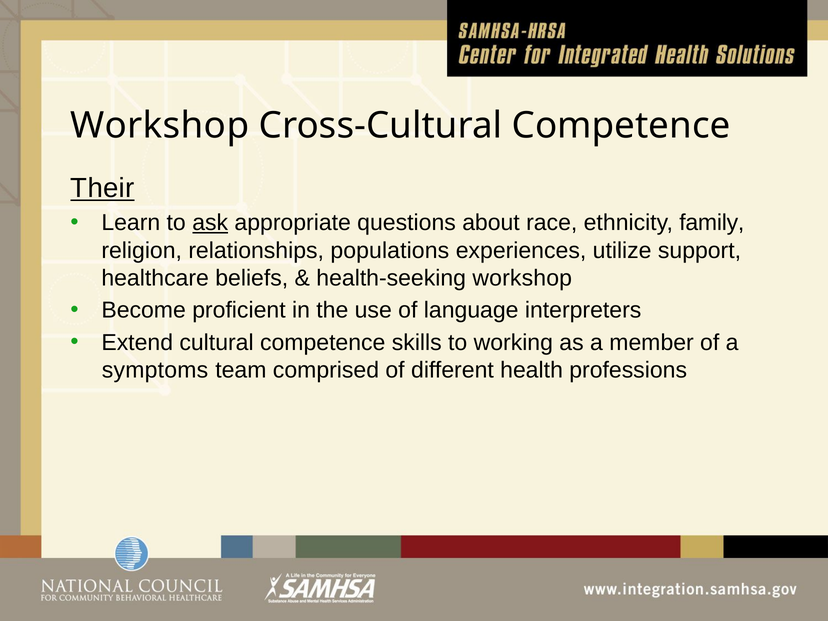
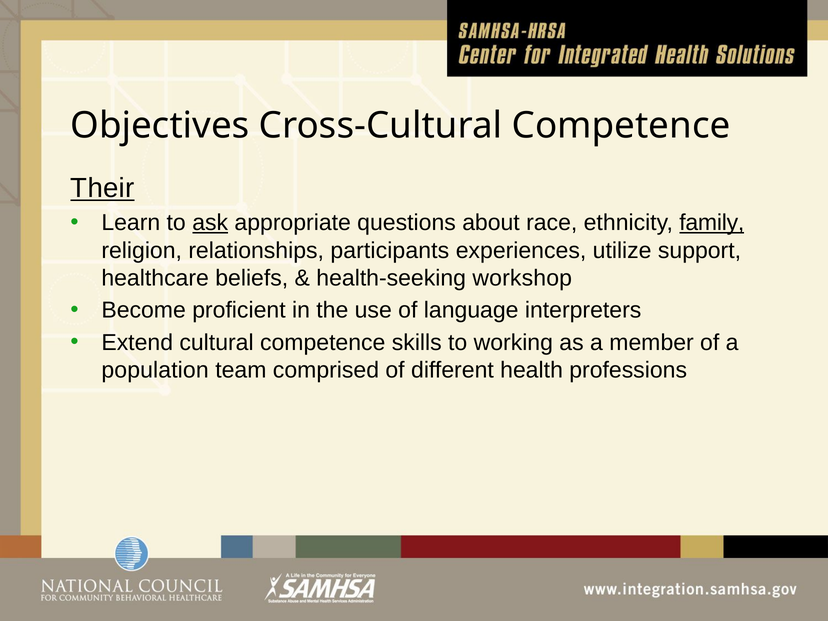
Workshop: Workshop -> Objectives (160, 125)
family underline: none -> present (712, 223)
populations: populations -> participants (390, 250)
symptoms: symptoms -> population (155, 370)
